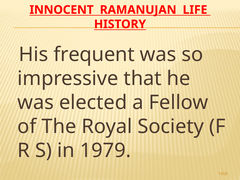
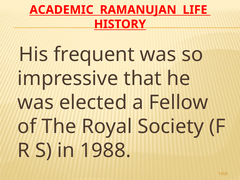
INNOCENT: INNOCENT -> ACADEMIC (61, 10)
1979: 1979 -> 1988 (105, 151)
